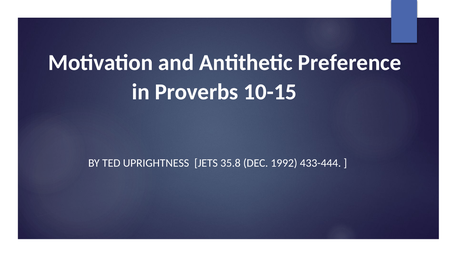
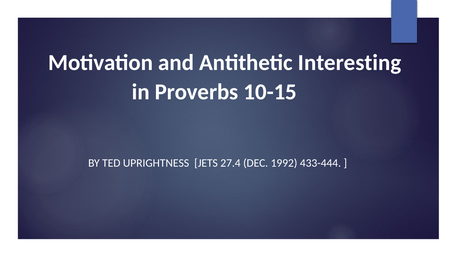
Preference: Preference -> Interesting (350, 63)
35.8: 35.8 -> 27.4 (230, 163)
